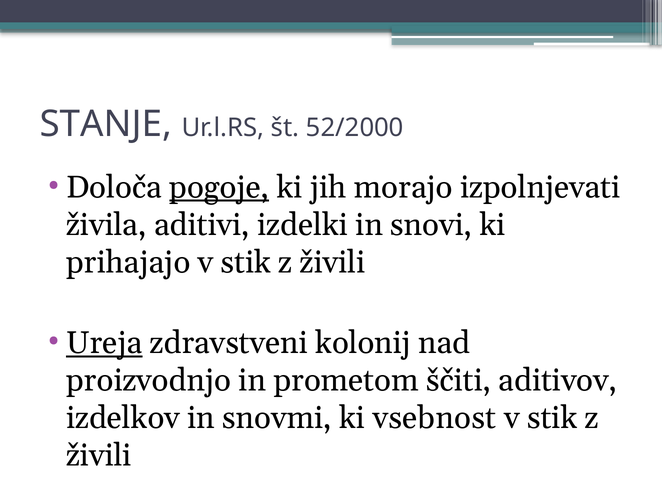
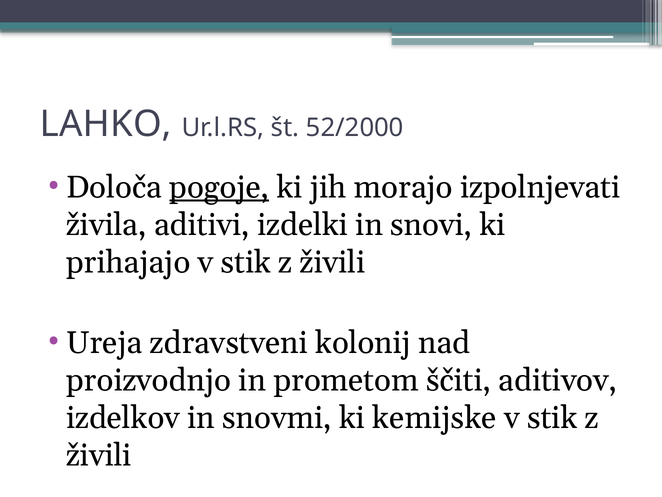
STANJE: STANJE -> LAHKO (106, 124)
Ureja underline: present -> none (104, 343)
vsebnost: vsebnost -> kemijske (435, 418)
